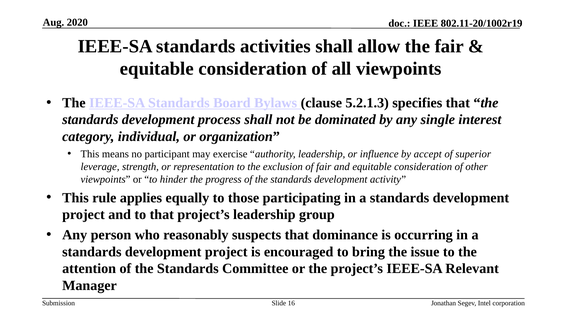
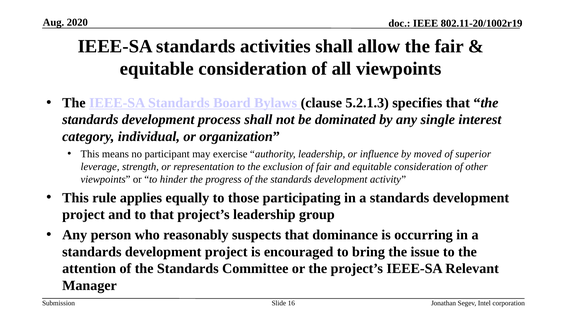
accept: accept -> moved (428, 154)
